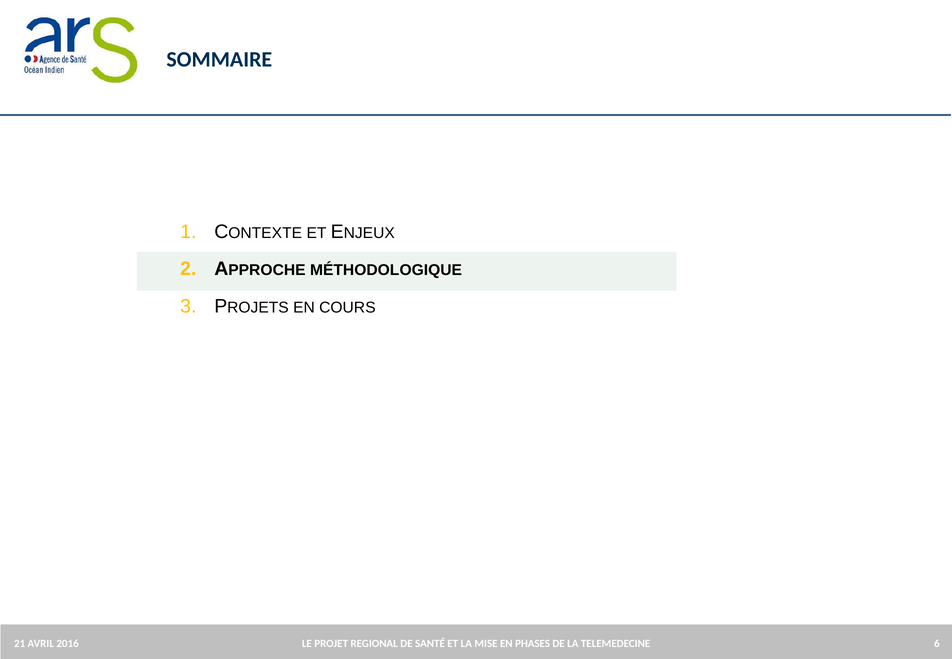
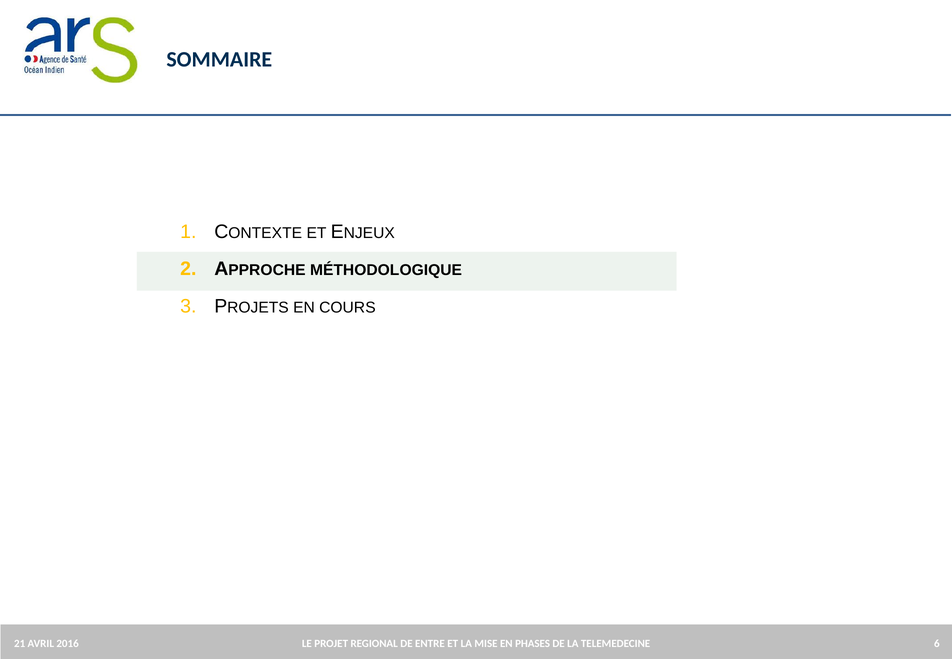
SANTÉ: SANTÉ -> ENTRE (430, 644)
